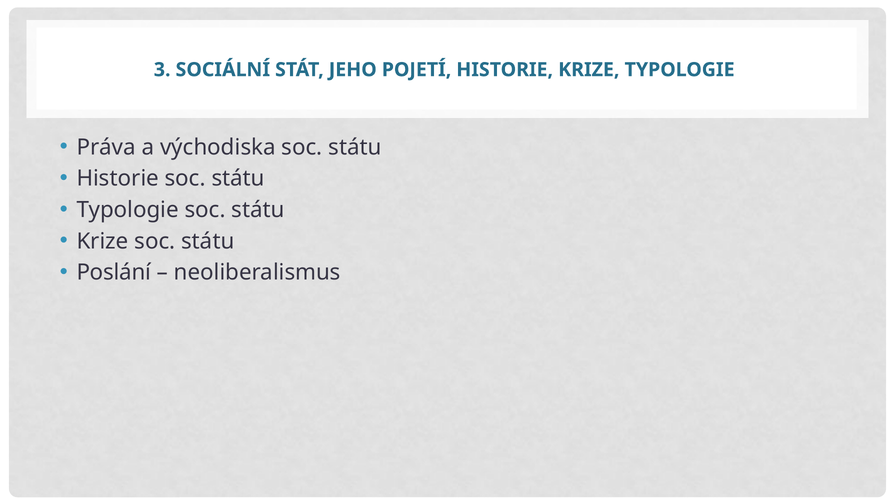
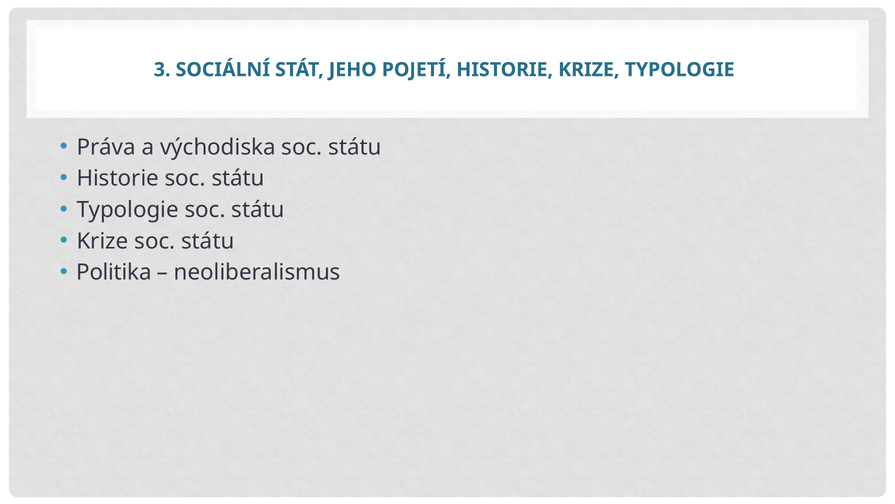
Poslání: Poslání -> Politika (114, 272)
